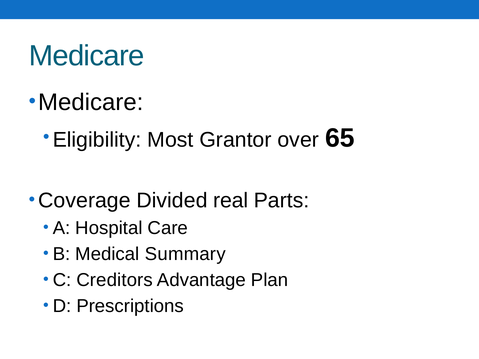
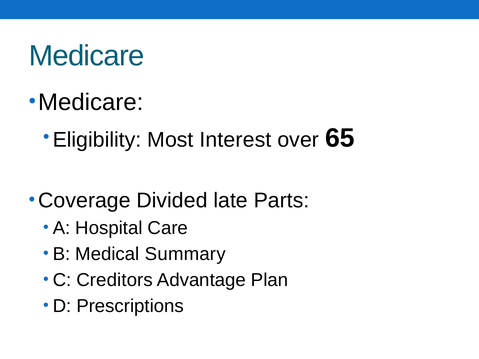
Grantor: Grantor -> Interest (235, 140)
real: real -> late (231, 201)
